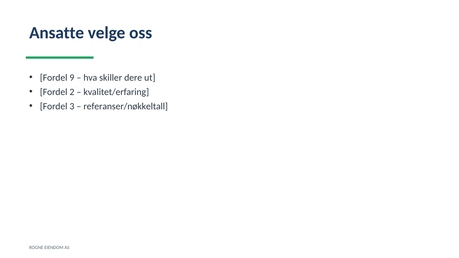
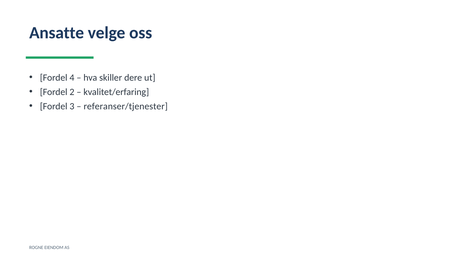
9: 9 -> 4 (72, 78)
referanser/nøkkeltall: referanser/nøkkeltall -> referanser/tjenester (126, 106)
